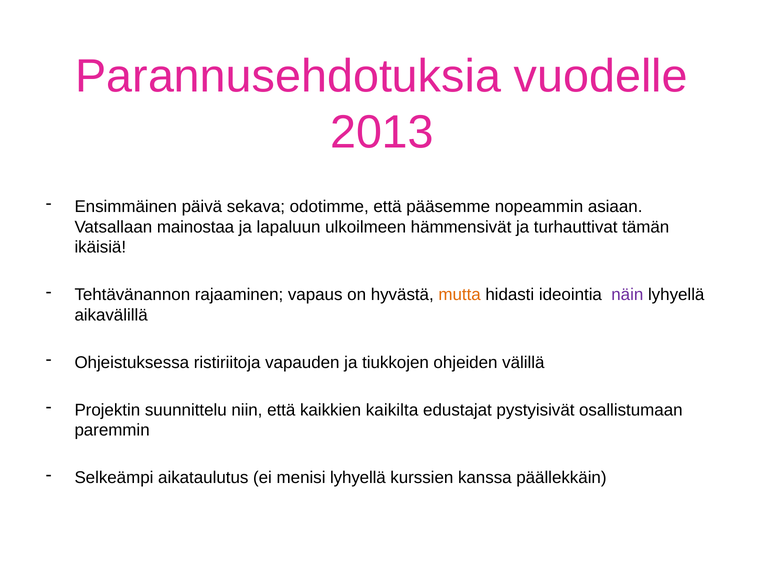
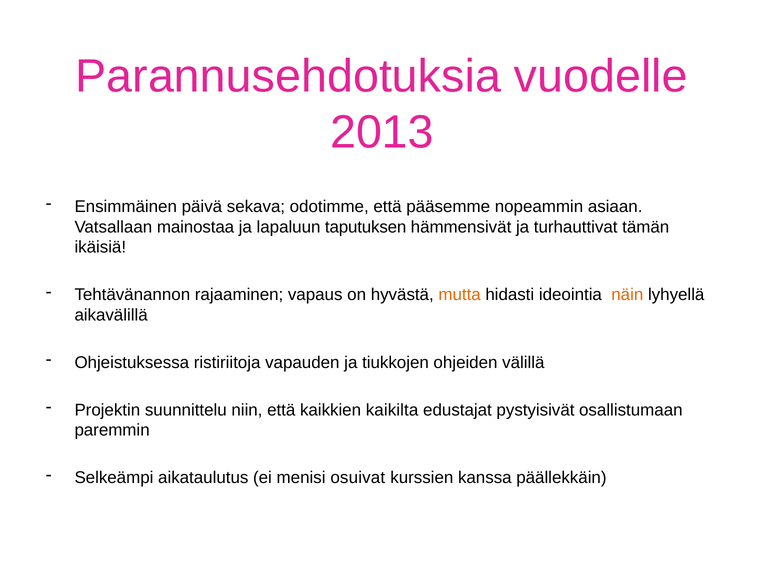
ulkoilmeen: ulkoilmeen -> taputuksen (366, 227)
näin colour: purple -> orange (627, 295)
menisi lyhyellä: lyhyellä -> osuivat (358, 478)
